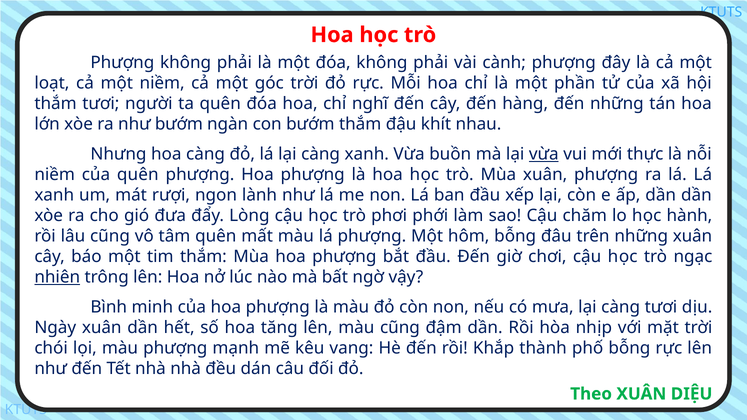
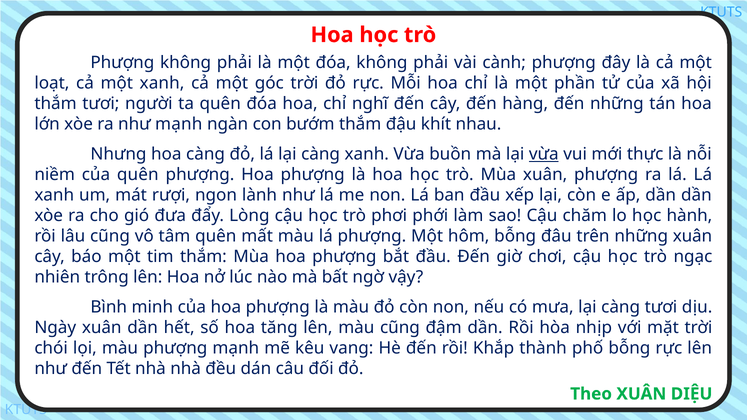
một niềm: niềm -> xanh (162, 83)
như bướm: bướm -> mạnh (179, 124)
nhiên underline: present -> none (57, 277)
